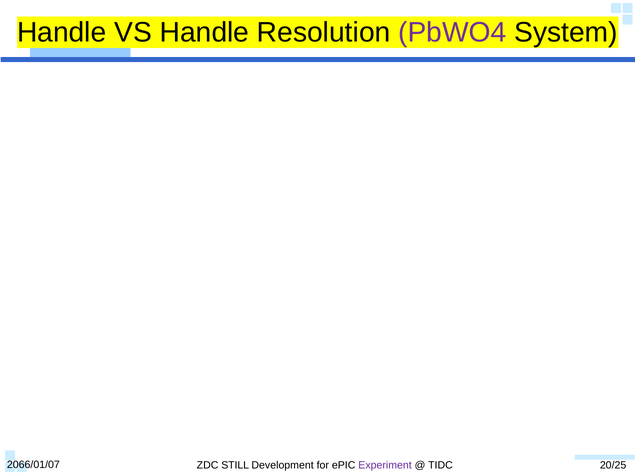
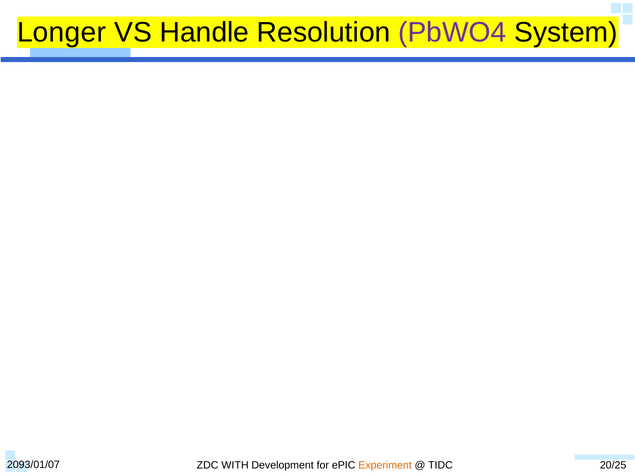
Handle: Handle -> Longer (62, 33)
2066/01/07: 2066/01/07 -> 2093/01/07 (33, 465)
STILL: STILL -> WITH (235, 466)
Experiment colour: purple -> orange (385, 466)
